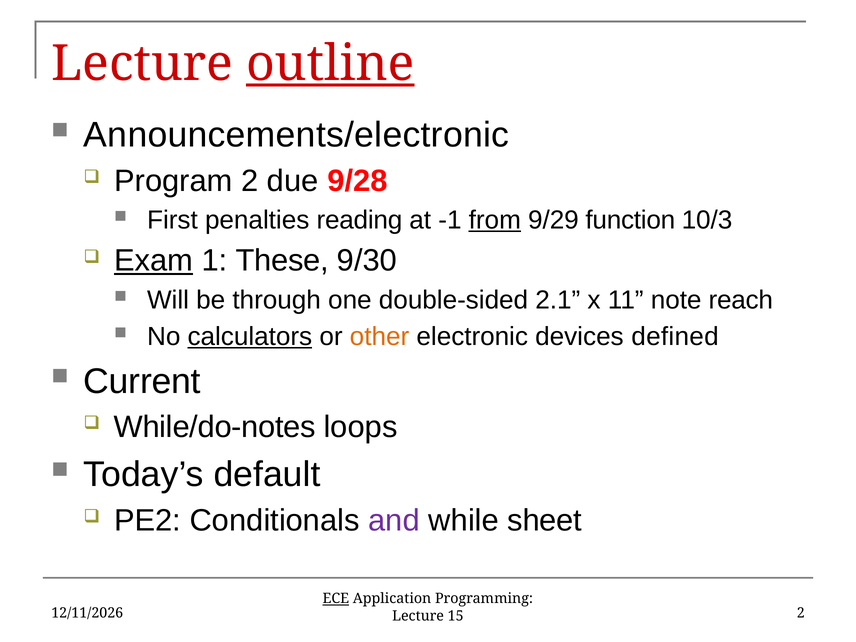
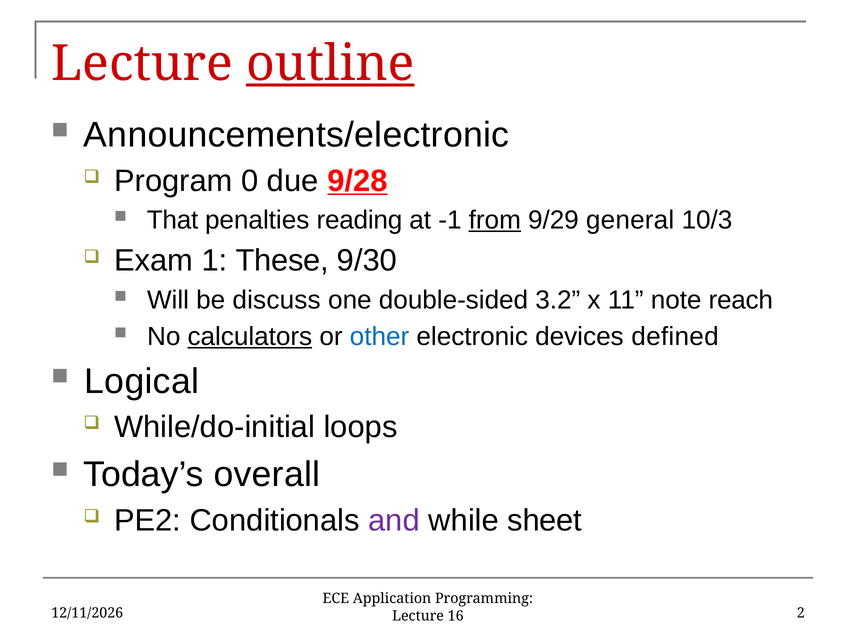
Program 2: 2 -> 0 (250, 181)
9/28 underline: none -> present (357, 181)
First: First -> That (173, 220)
function: function -> general (630, 220)
Exam underline: present -> none (154, 261)
through: through -> discuss (277, 300)
2.1: 2.1 -> 3.2 (558, 300)
other colour: orange -> blue (380, 336)
Current: Current -> Logical (142, 381)
While/do-notes: While/do-notes -> While/do-initial (215, 427)
default: default -> overall (267, 475)
ECE underline: present -> none (336, 599)
15: 15 -> 16 (456, 616)
